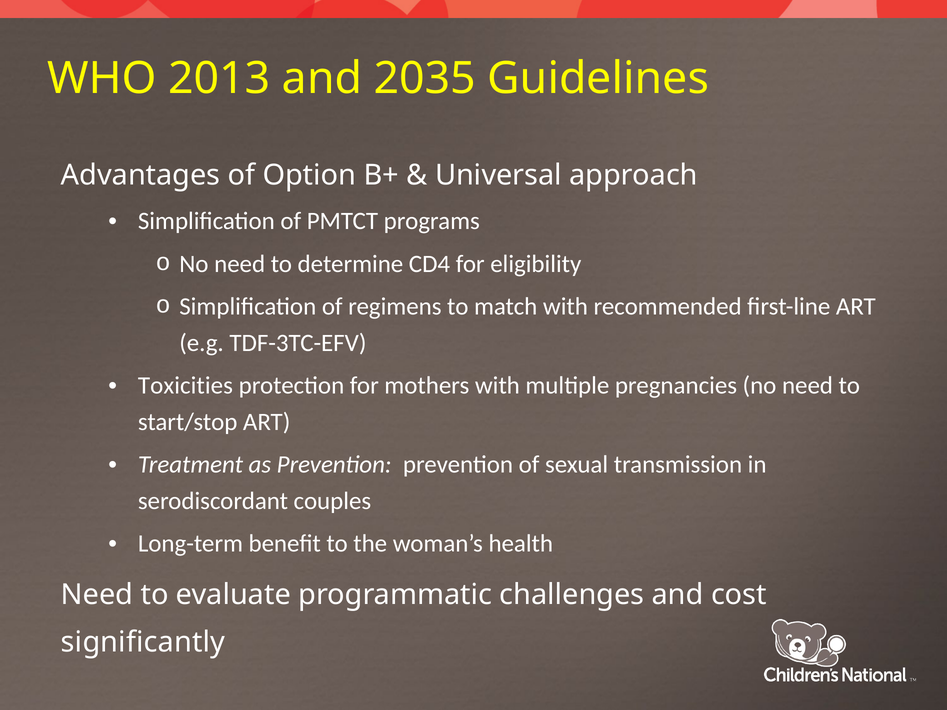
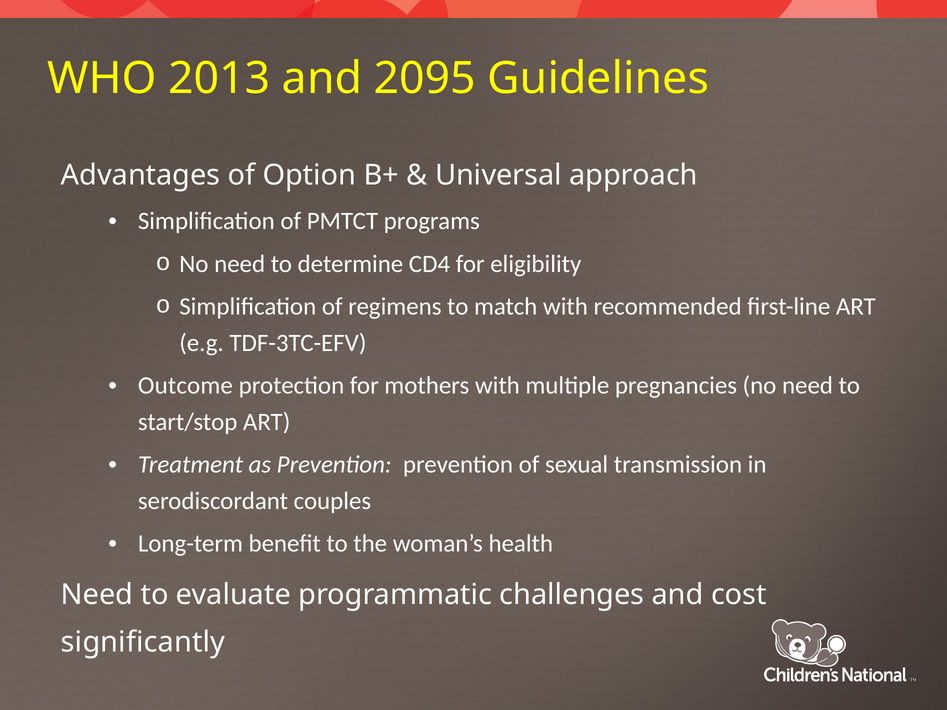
2035: 2035 -> 2095 (425, 78)
Toxicities: Toxicities -> Outcome (185, 386)
